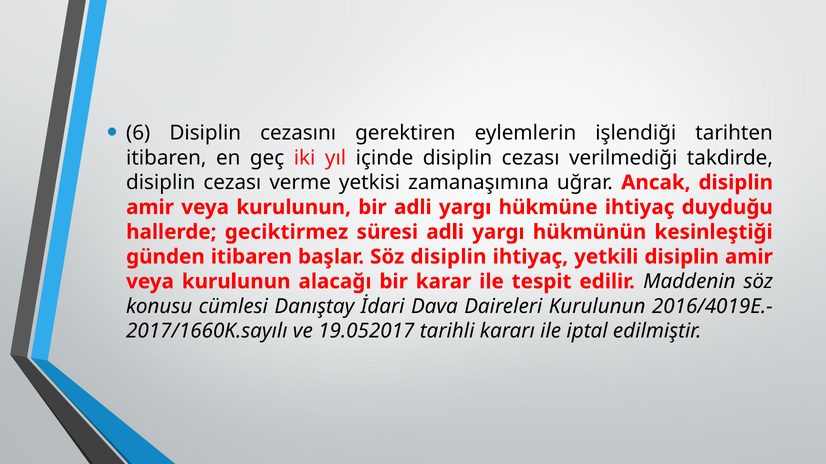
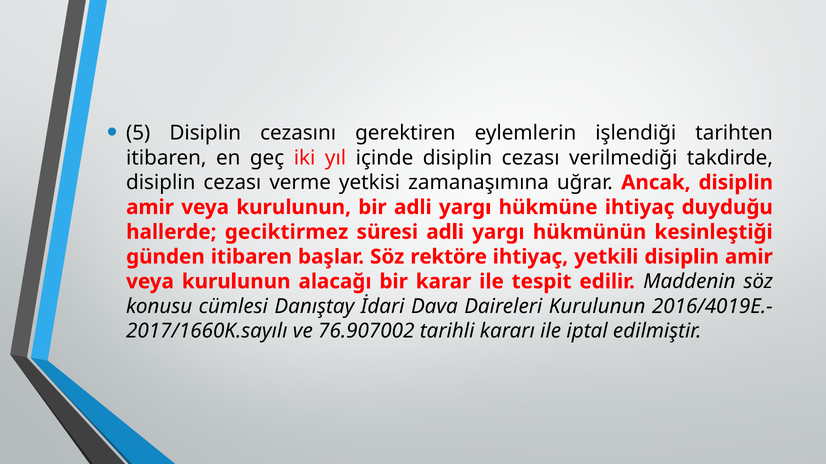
6: 6 -> 5 (138, 133)
Söz disiplin: disiplin -> rektöre (449, 257)
19.052017: 19.052017 -> 76.907002 (366, 331)
